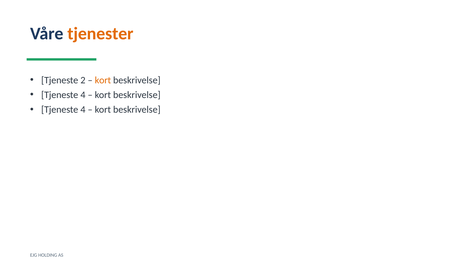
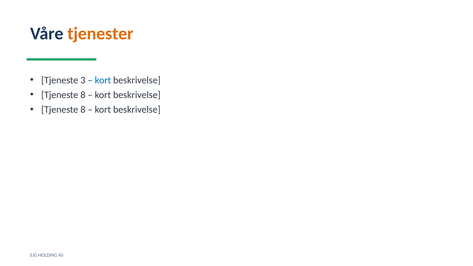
2: 2 -> 3 (83, 80)
kort colour: orange -> blue (103, 80)
4: 4 -> 8 (83, 95)
4: 4 -> 8 (83, 110)
